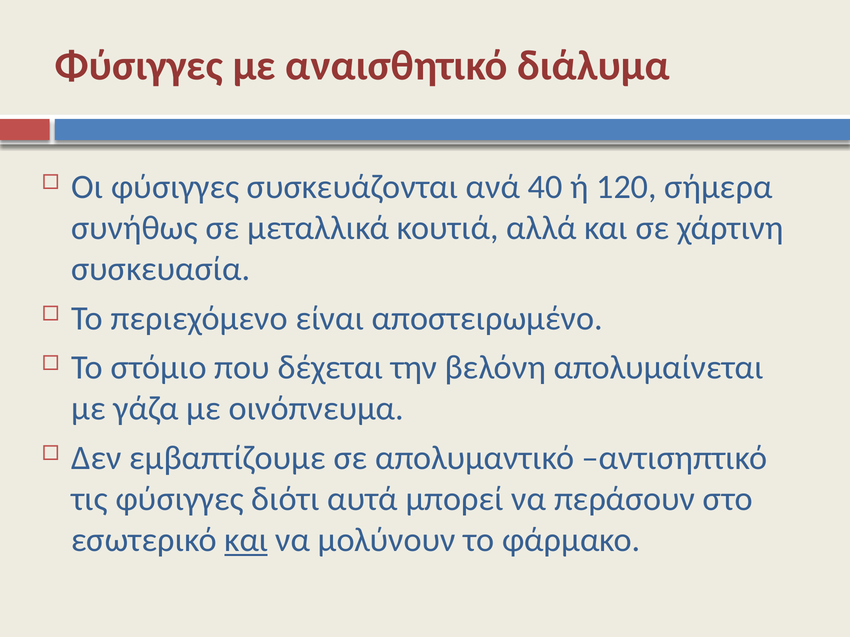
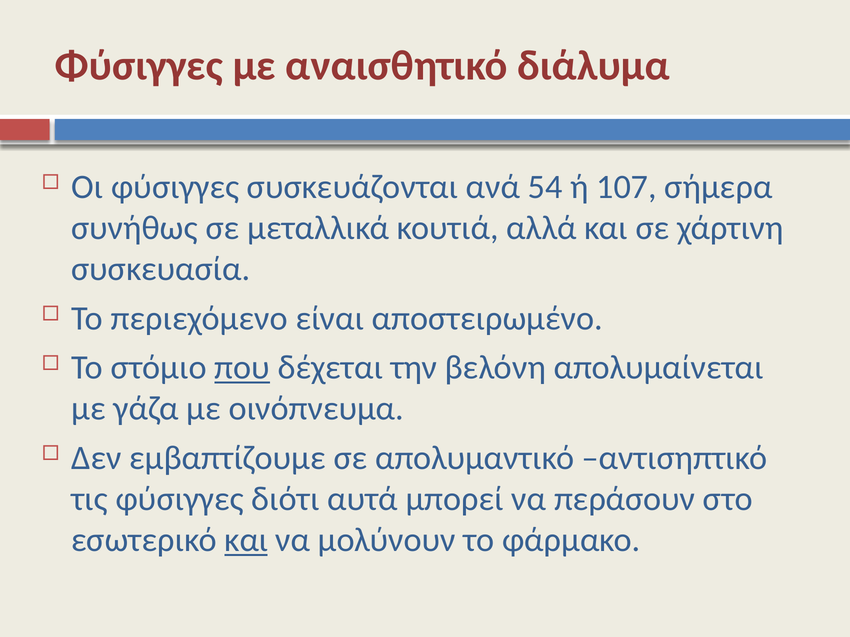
40: 40 -> 54 (545, 187)
120: 120 -> 107 (626, 187)
που underline: none -> present (242, 368)
